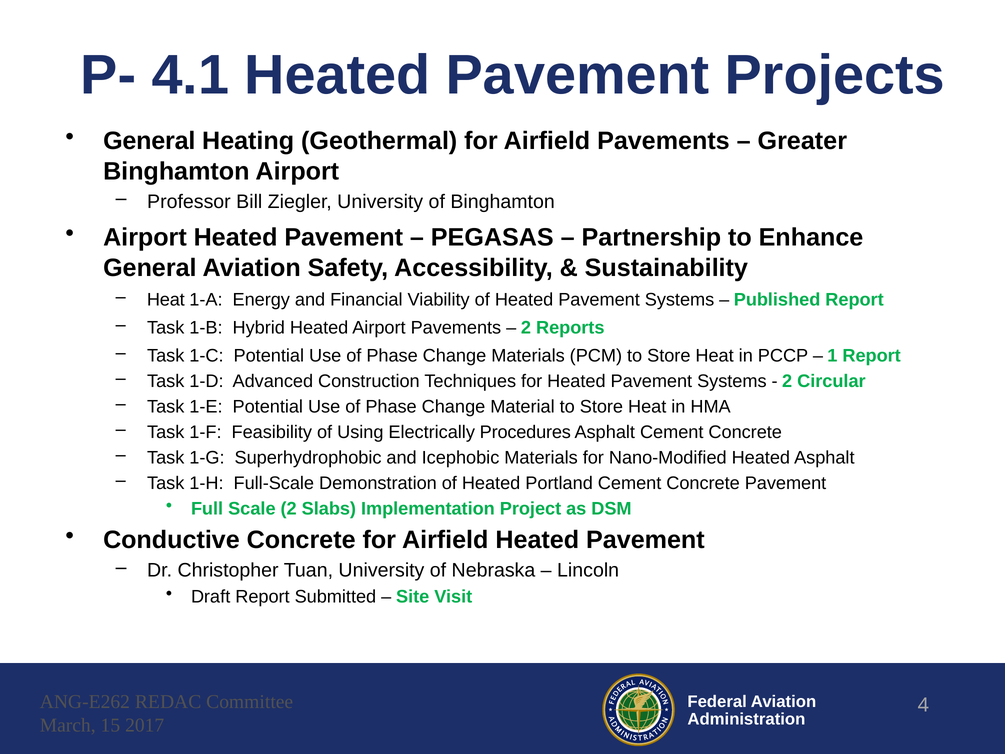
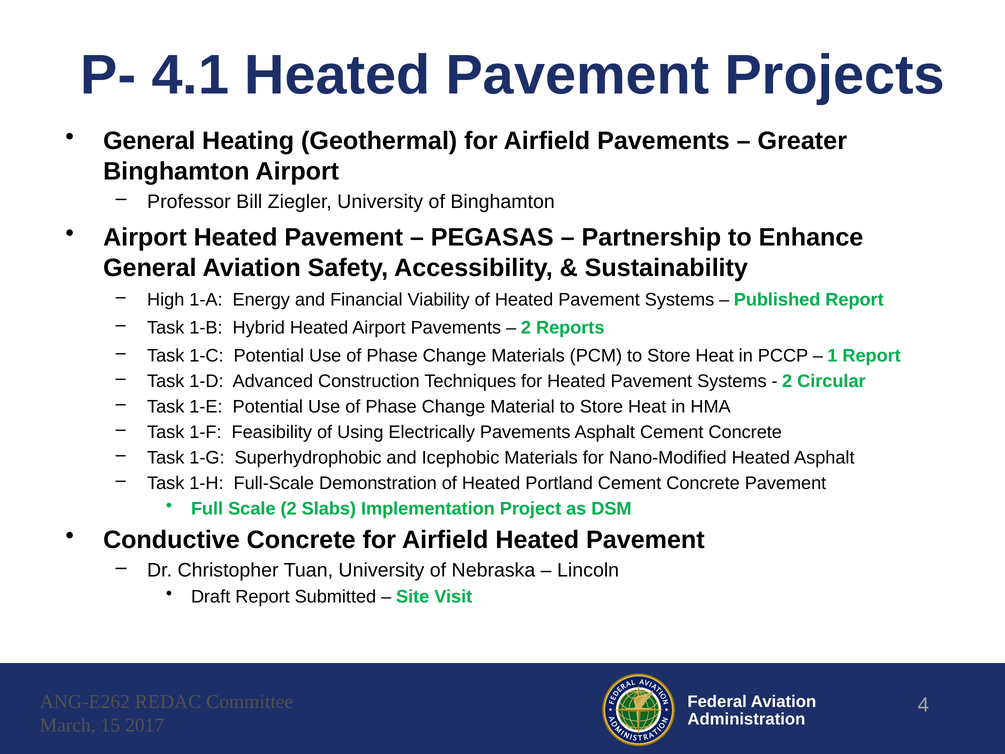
Heat: Heat -> High (166, 300)
Electrically Procedures: Procedures -> Pavements (525, 432)
